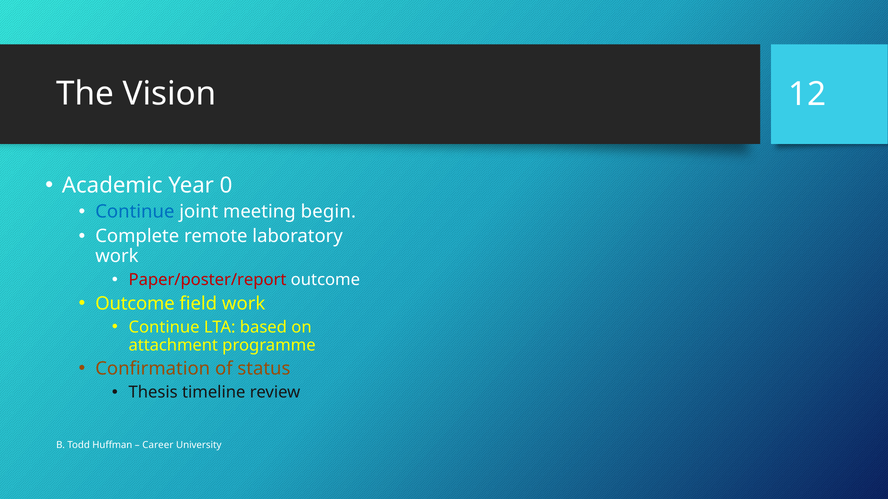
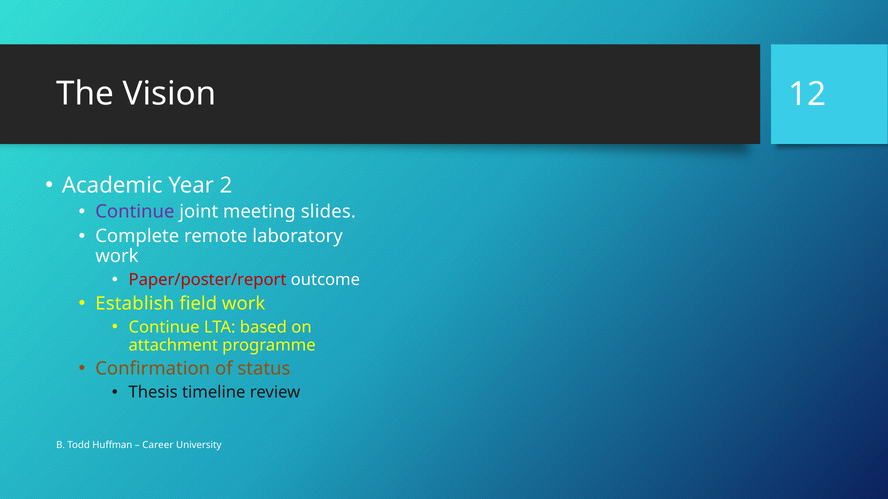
0: 0 -> 2 (226, 185)
Continue colour: blue -> purple (135, 212)
begin: begin -> slides (328, 212)
Outcome: Outcome -> Establish (135, 304)
